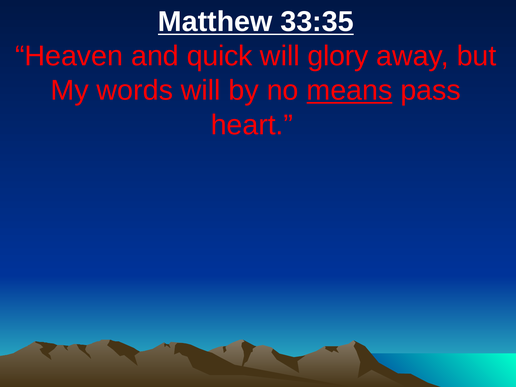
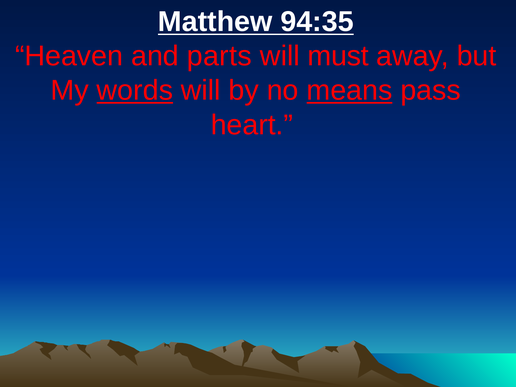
33:35: 33:35 -> 94:35 (317, 22)
quick: quick -> parts (219, 56)
glory: glory -> must (338, 56)
words underline: none -> present (135, 91)
